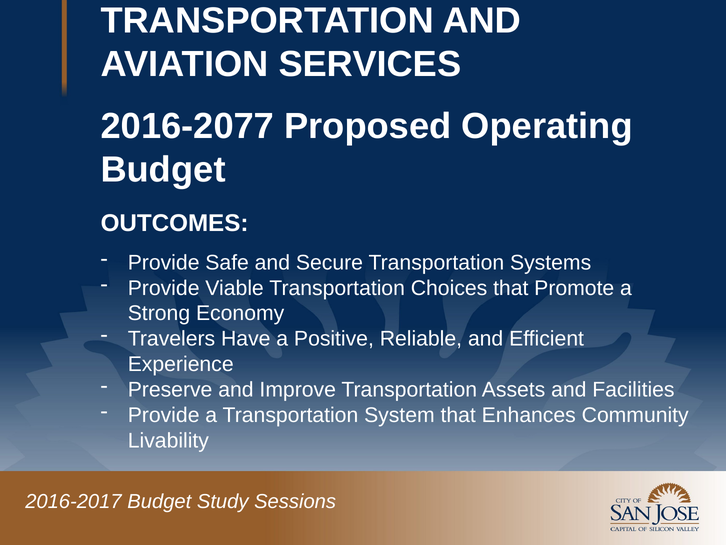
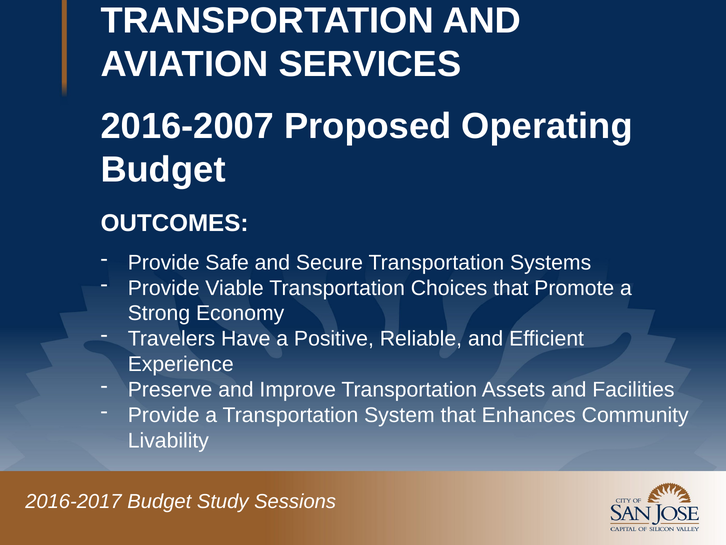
2016-2077: 2016-2077 -> 2016-2007 (187, 126)
